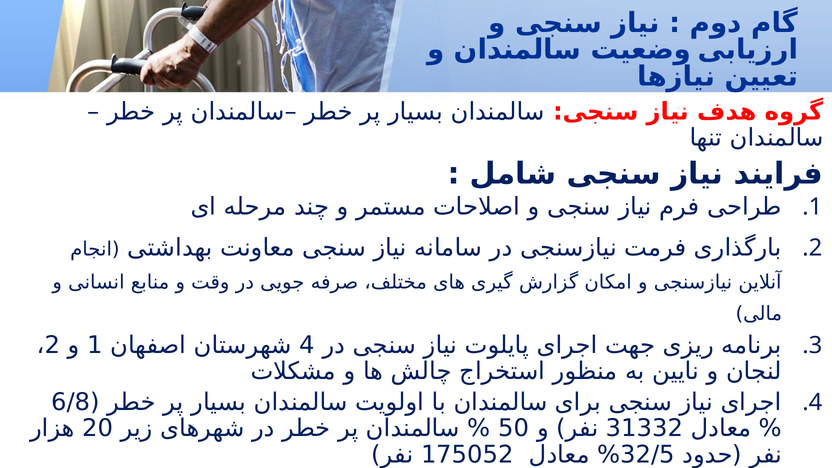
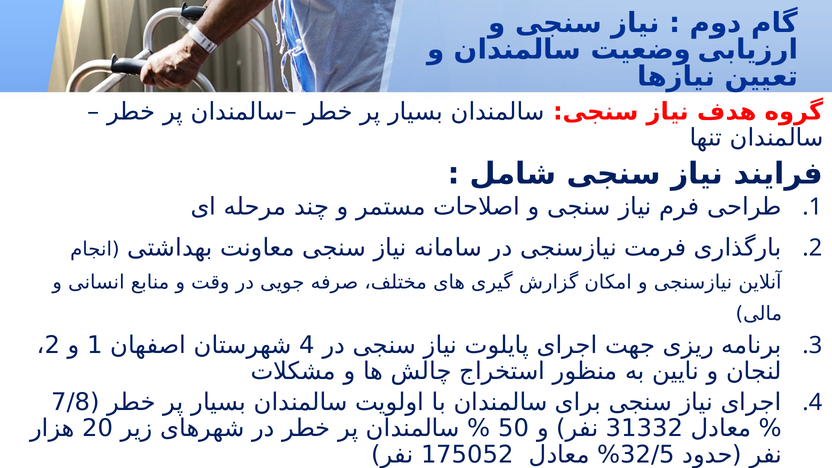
6/8: 6/8 -> 7/8 (71, 402)
